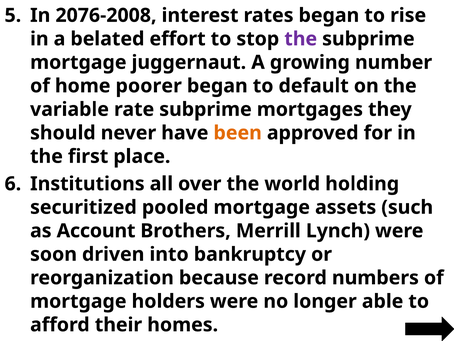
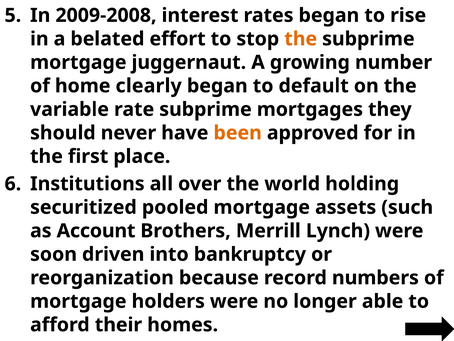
2076-2008: 2076-2008 -> 2009-2008 (106, 15)
the colour: purple -> orange (301, 39)
poorer: poorer -> clearly (149, 86)
